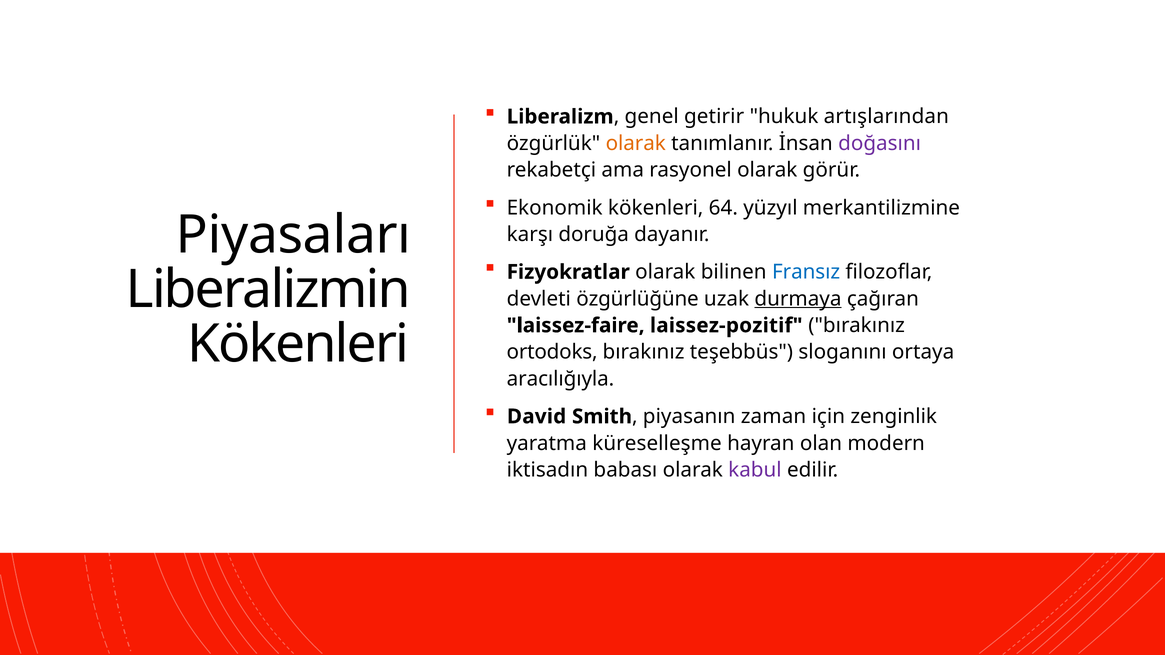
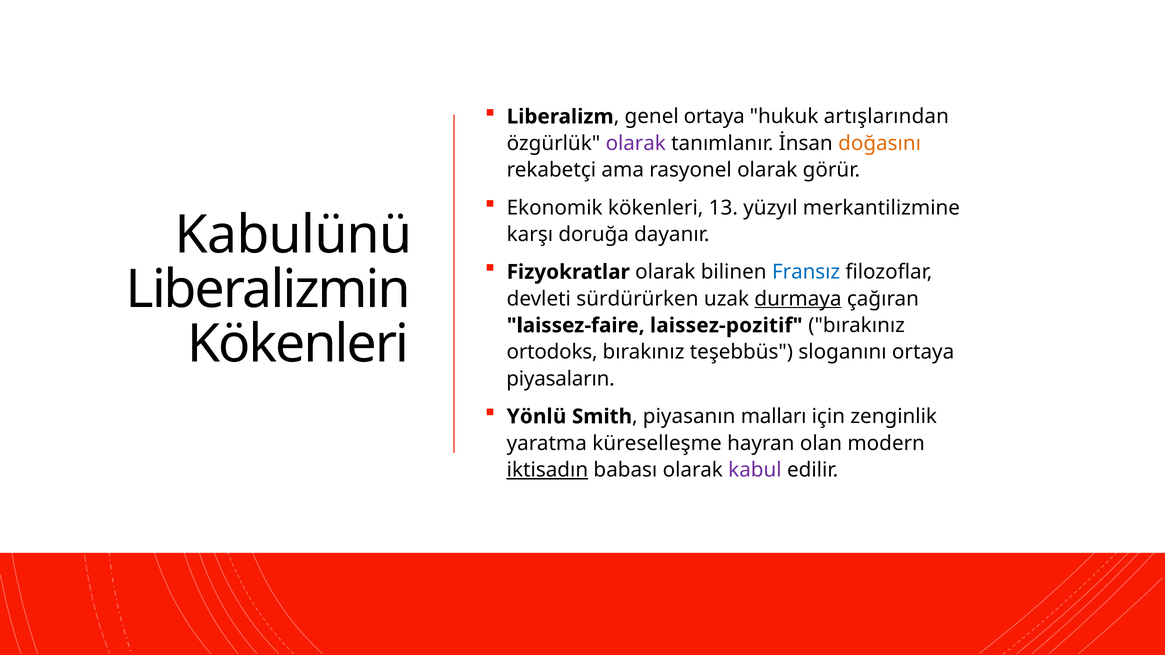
genel getirir: getirir -> ortaya (714, 117)
olarak colour: orange -> purple (636, 143)
doğasını colour: purple -> orange (880, 143)
64: 64 -> 13 (723, 208)
Piyasaları: Piyasaları -> Kabulünü (294, 235)
özgürlüğüne: özgürlüğüne -> sürdürürken (637, 299)
aracılığıyla: aracılığıyla -> piyasaların (561, 379)
David: David -> Yönlü (537, 417)
zaman: zaman -> malları (774, 417)
iktisadın underline: none -> present (547, 470)
